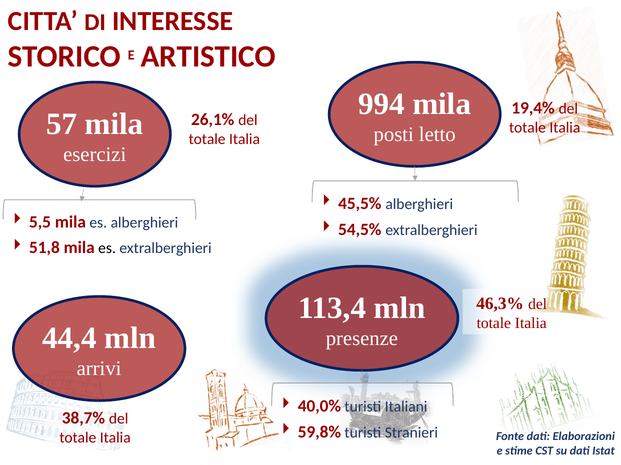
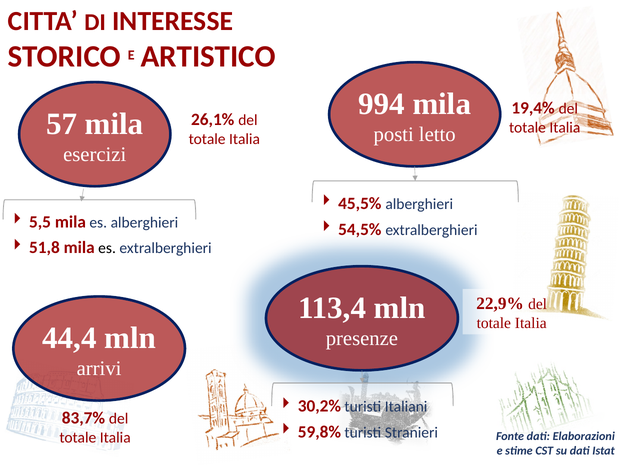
46,3%: 46,3% -> 22,9% (500, 304)
40,0%: 40,0% -> 30,2% (319, 407)
38,7%: 38,7% -> 83,7% (83, 419)
